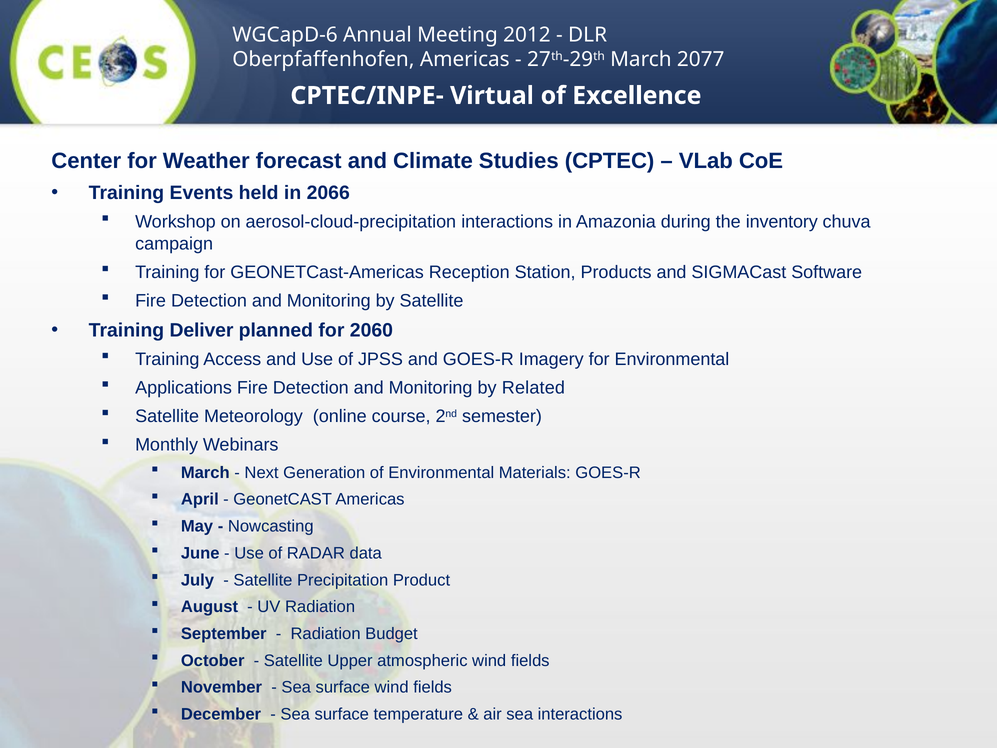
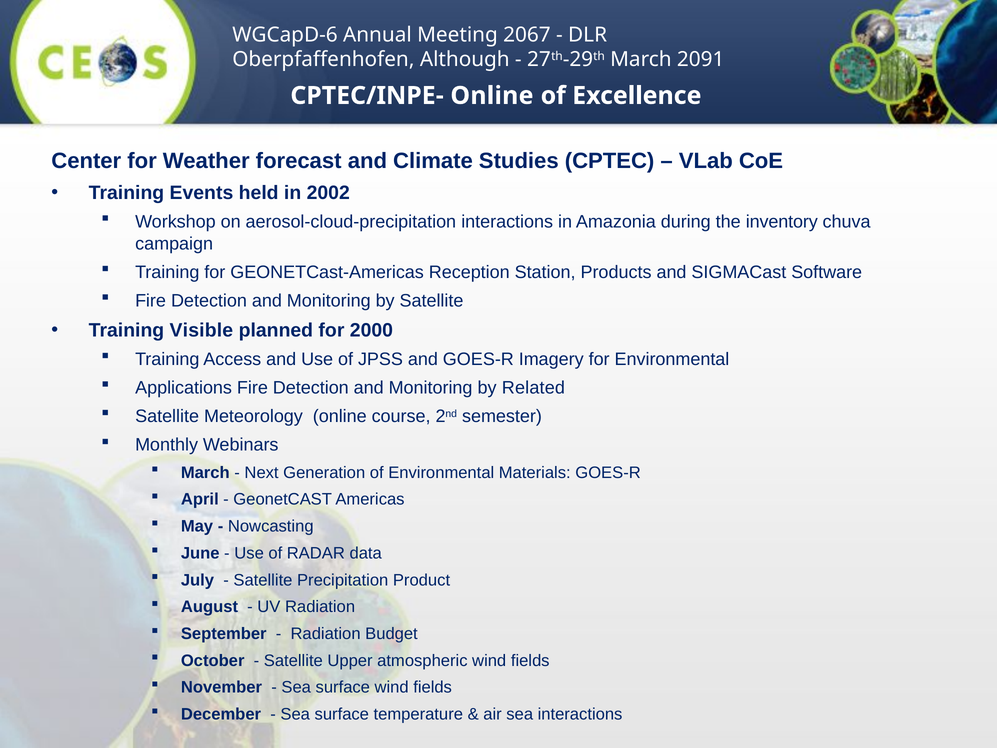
2012: 2012 -> 2067 (527, 35)
Oberpfaffenhofen Americas: Americas -> Although (465, 60)
2077: 2077 -> 2091 (701, 60)
CPTEC/INPE- Virtual: Virtual -> Online (492, 96)
2066: 2066 -> 2002 (328, 193)
Deliver: Deliver -> Visible (201, 330)
2060: 2060 -> 2000 (371, 330)
